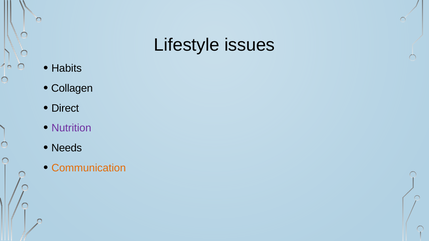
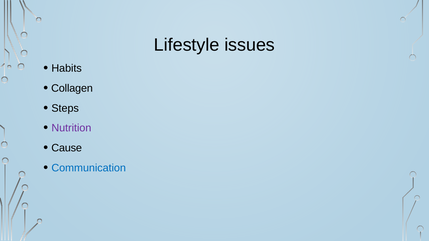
Direct: Direct -> Steps (65, 108)
Needs: Needs -> Cause (67, 148)
Communication colour: orange -> blue (89, 168)
